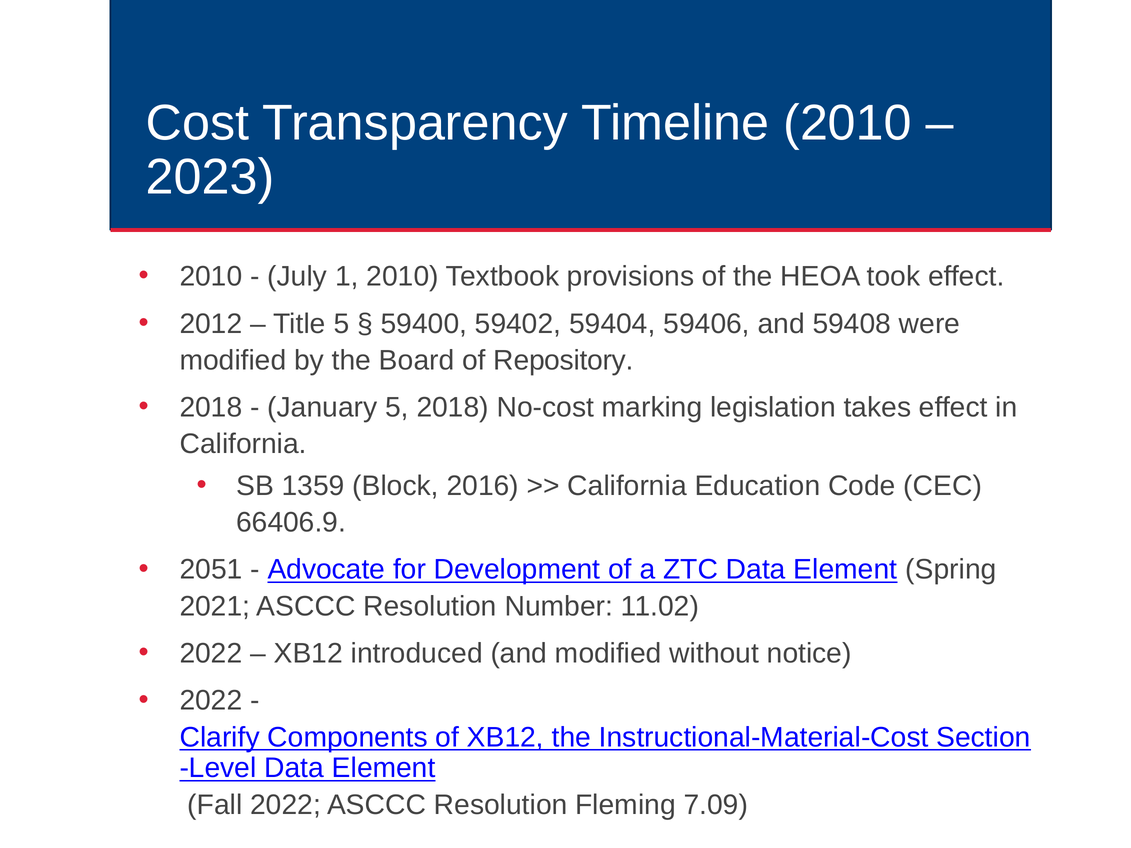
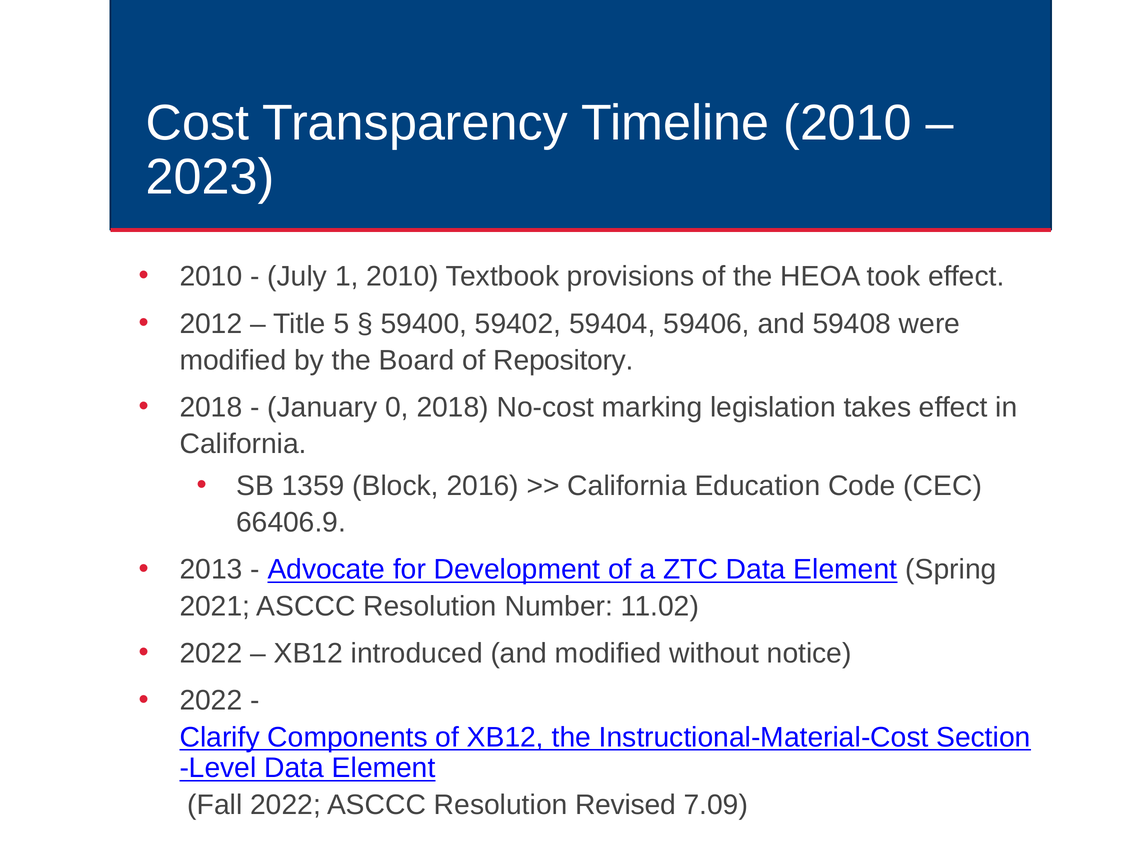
January 5: 5 -> 0 (397, 408)
2051: 2051 -> 2013 (211, 570)
Fleming: Fleming -> Revised (626, 805)
